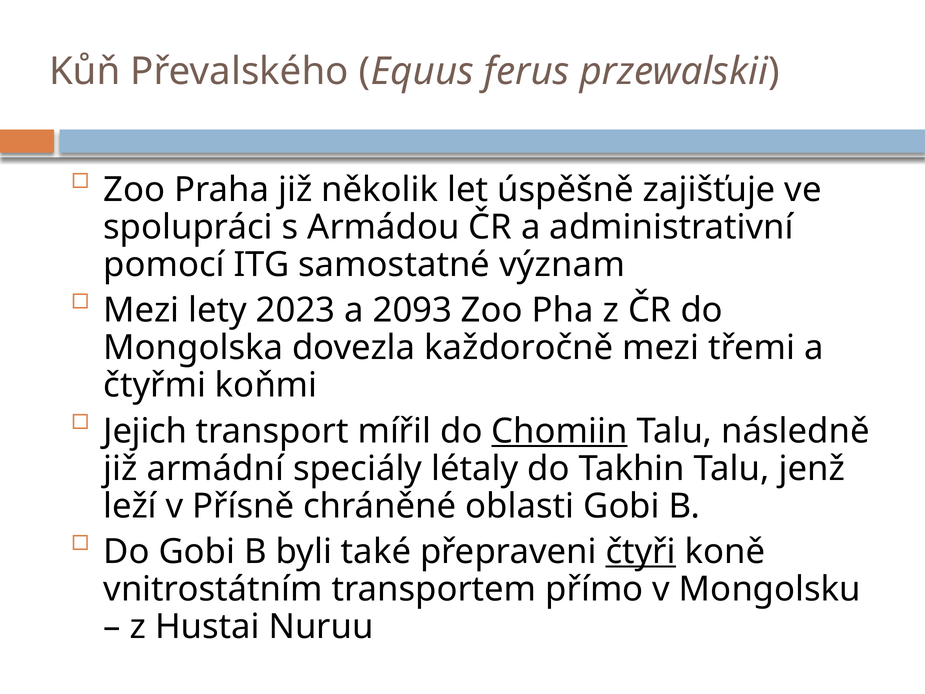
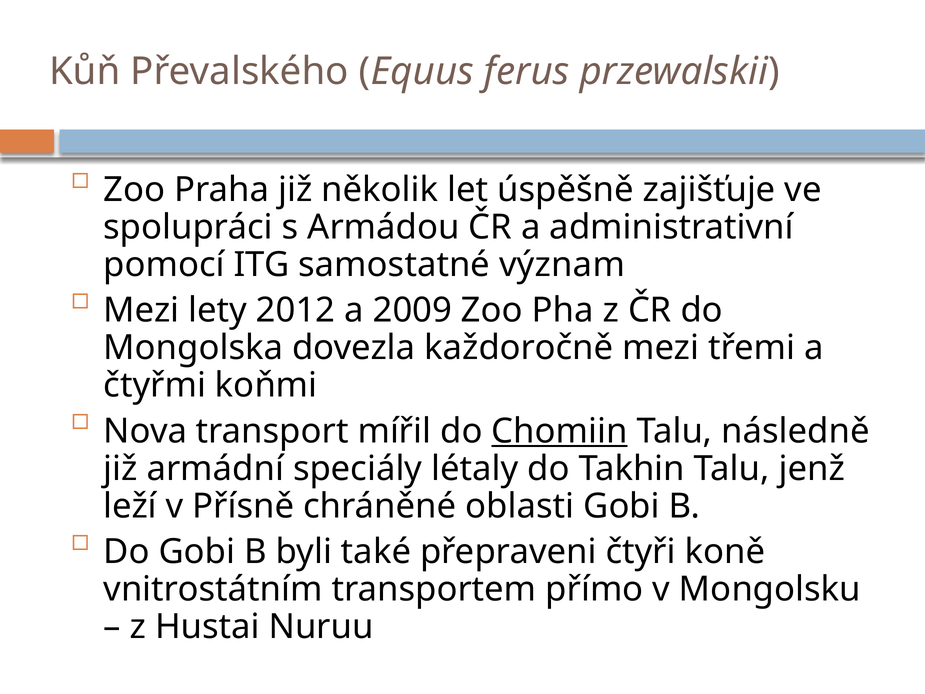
2023: 2023 -> 2012 (296, 310)
2093: 2093 -> 2009 (412, 310)
Jejich: Jejich -> Nova (145, 431)
čtyři underline: present -> none (641, 552)
